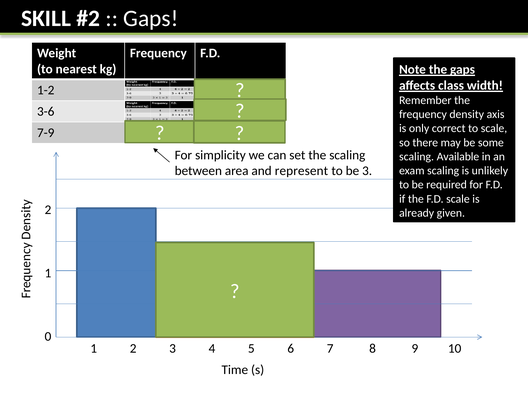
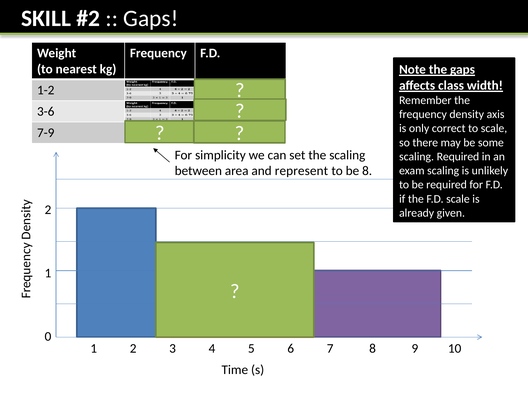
scaling Available: Available -> Required (458, 157)
be 3: 3 -> 8 (367, 171)
